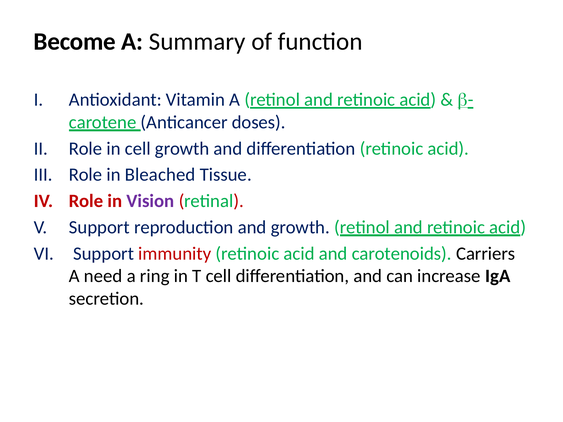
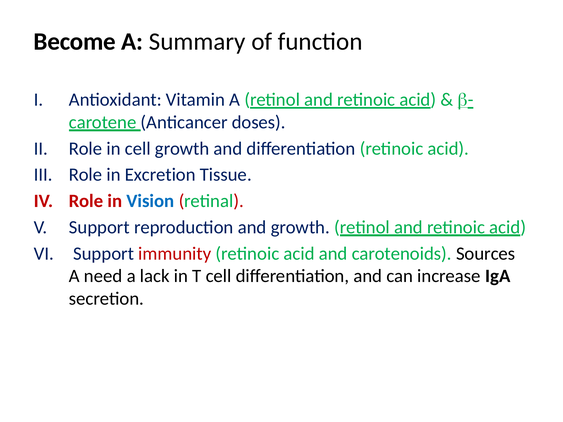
Bleached: Bleached -> Excretion (160, 175)
Vision colour: purple -> blue (150, 201)
Carriers: Carriers -> Sources (486, 254)
ring: ring -> lack (155, 276)
